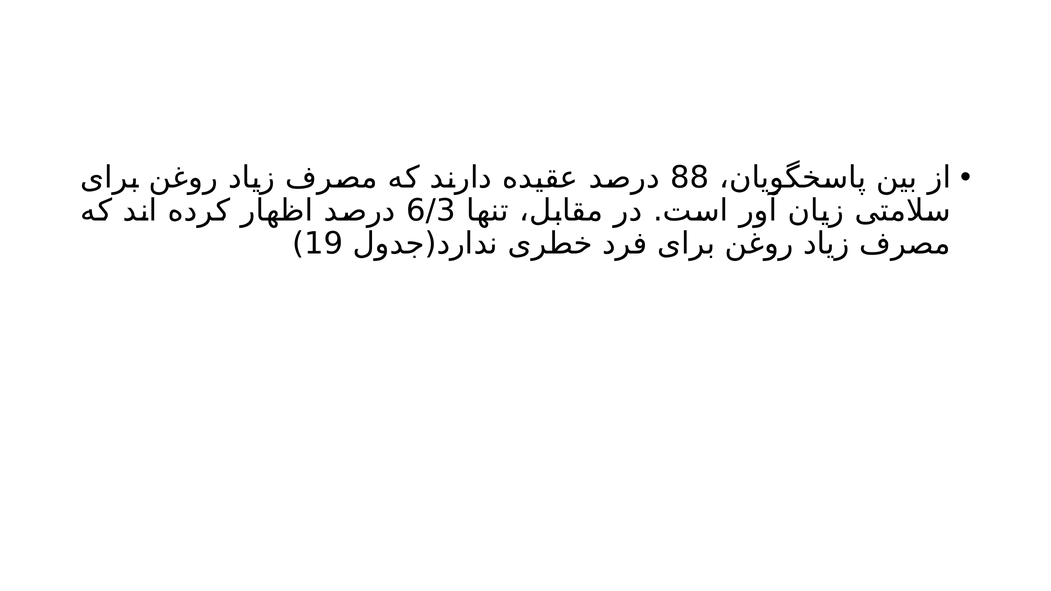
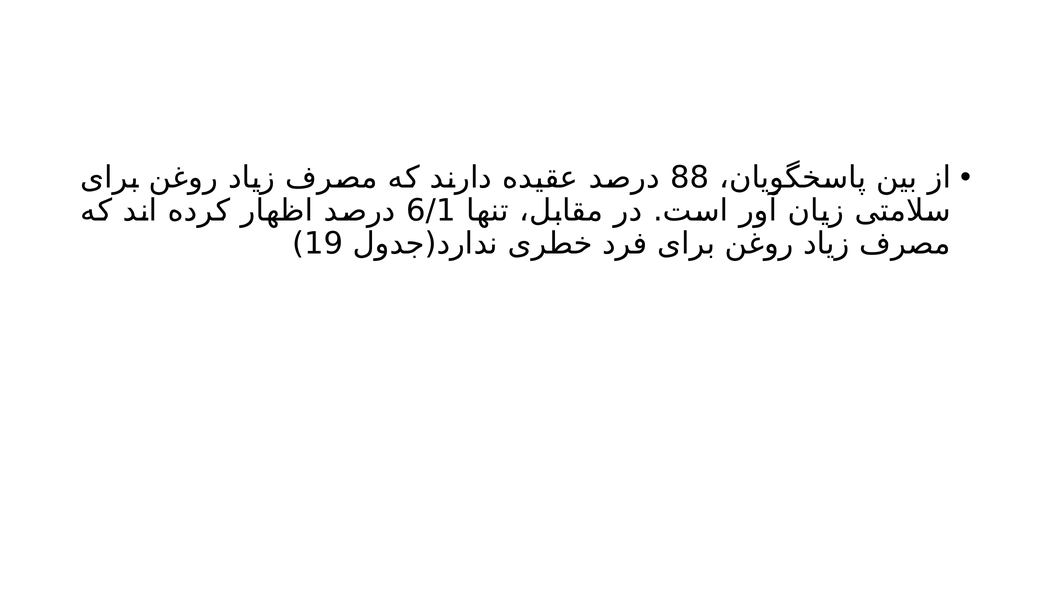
6/3: 6/3 -> 6/1 (431, 211)
